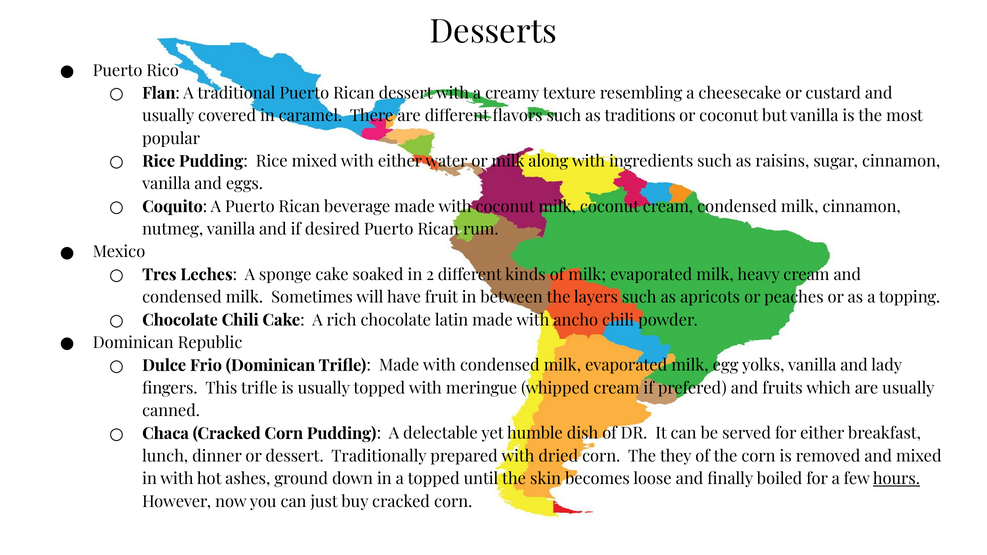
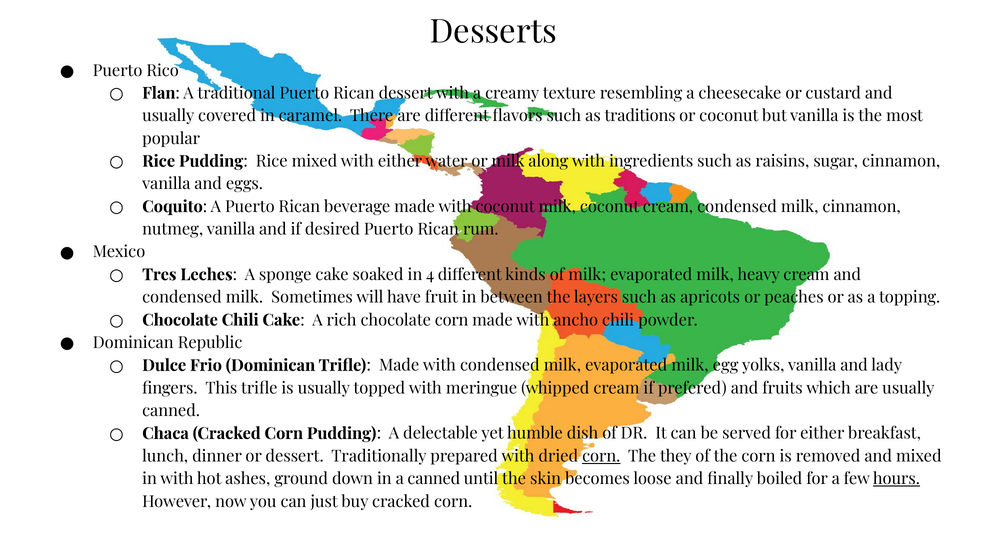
2: 2 -> 4 (430, 275)
chocolate latin: latin -> corn (452, 320)
corn underline: none -> present (601, 456)
a topped: topped -> canned (434, 479)
